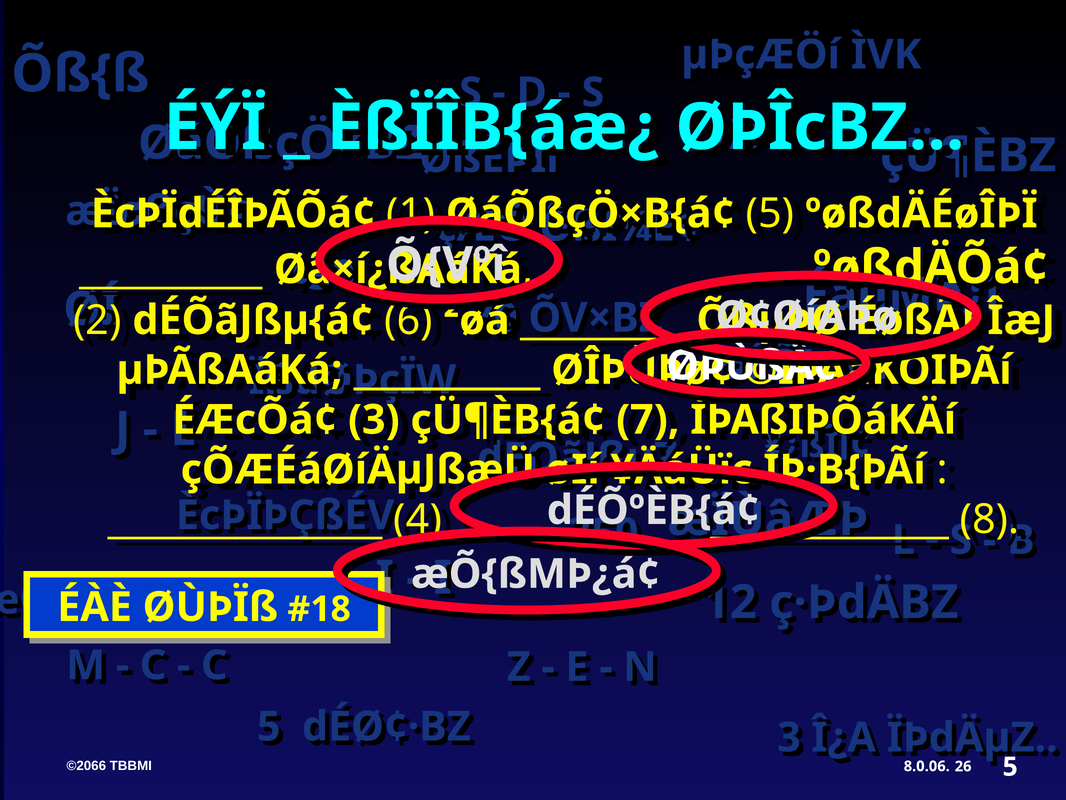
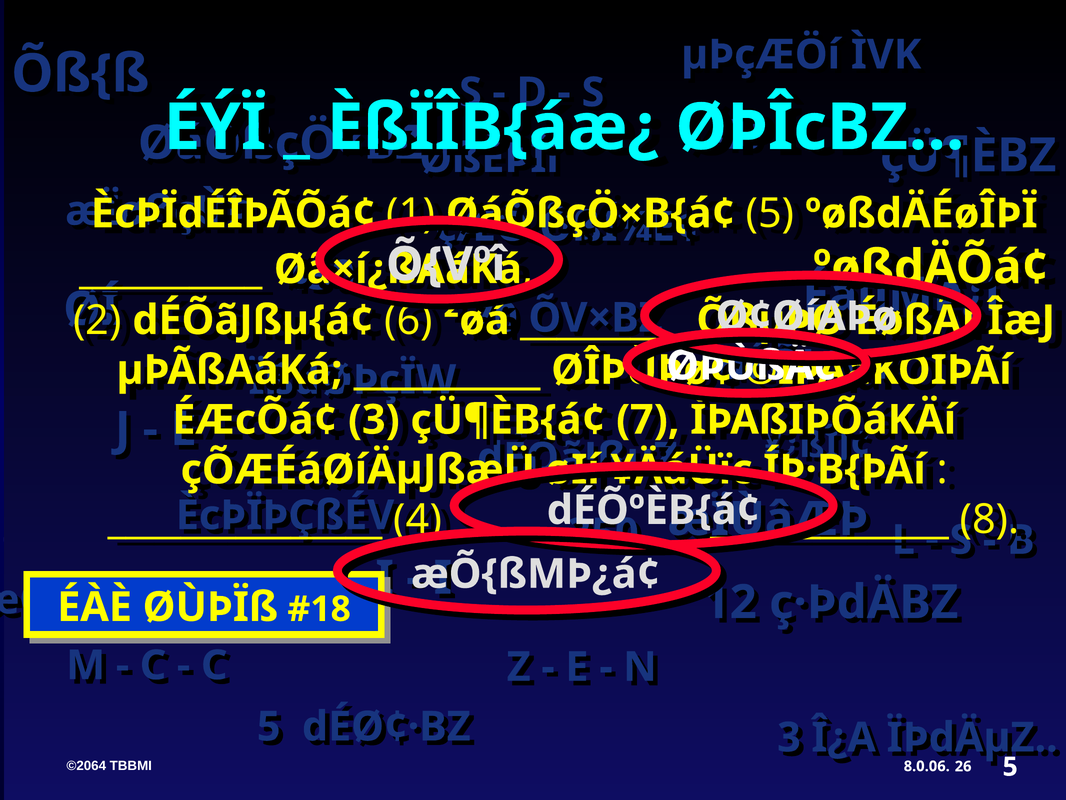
©2066: ©2066 -> ©2064 (86, 765)
